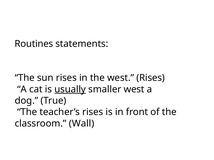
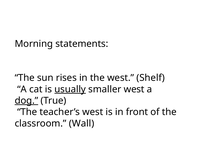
Routines: Routines -> Morning (34, 44)
west Rises: Rises -> Shelf (151, 78)
dog underline: none -> present (26, 101)
teacher’s rises: rises -> west (93, 112)
